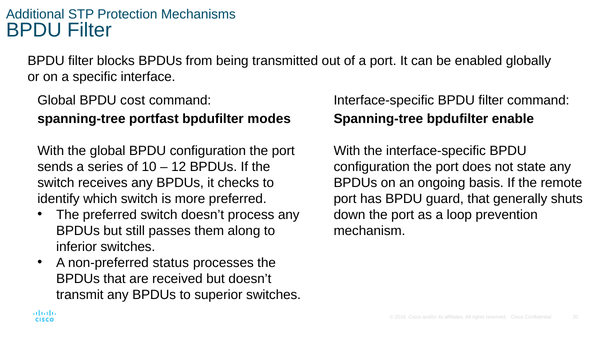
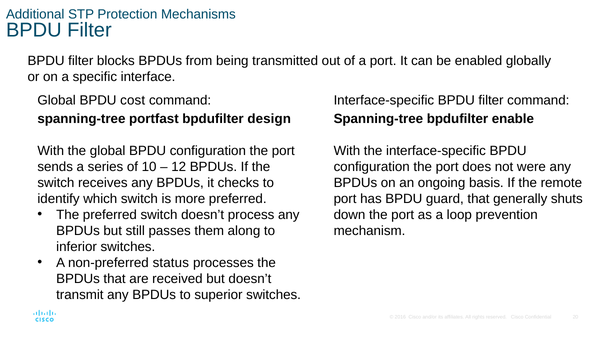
modes: modes -> design (269, 119)
state: state -> were (531, 167)
